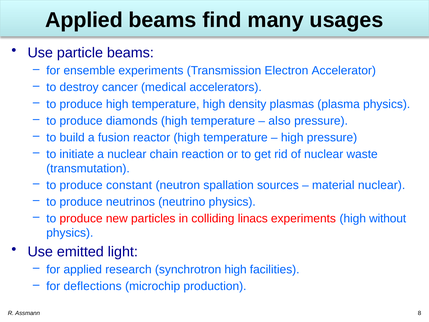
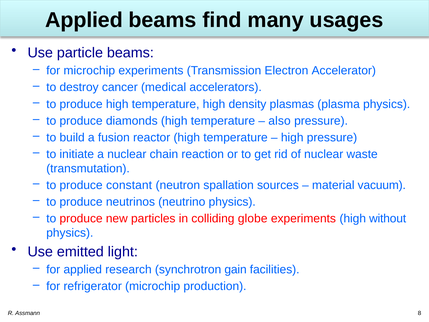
for ensemble: ensemble -> microchip (89, 71)
material nuclear: nuclear -> vacuum (382, 185)
linacs: linacs -> globe (253, 218)
synchrotron high: high -> gain (236, 269)
deflections: deflections -> refrigerator (93, 286)
